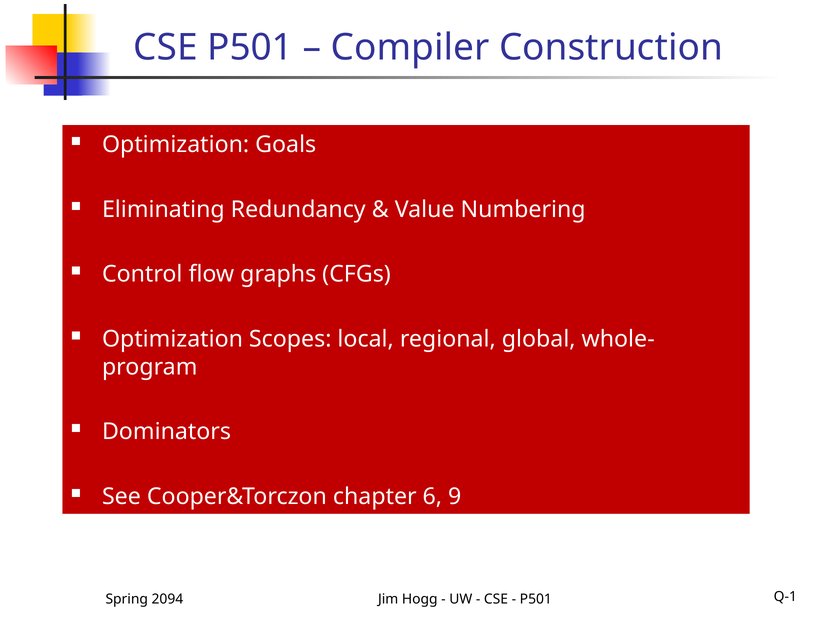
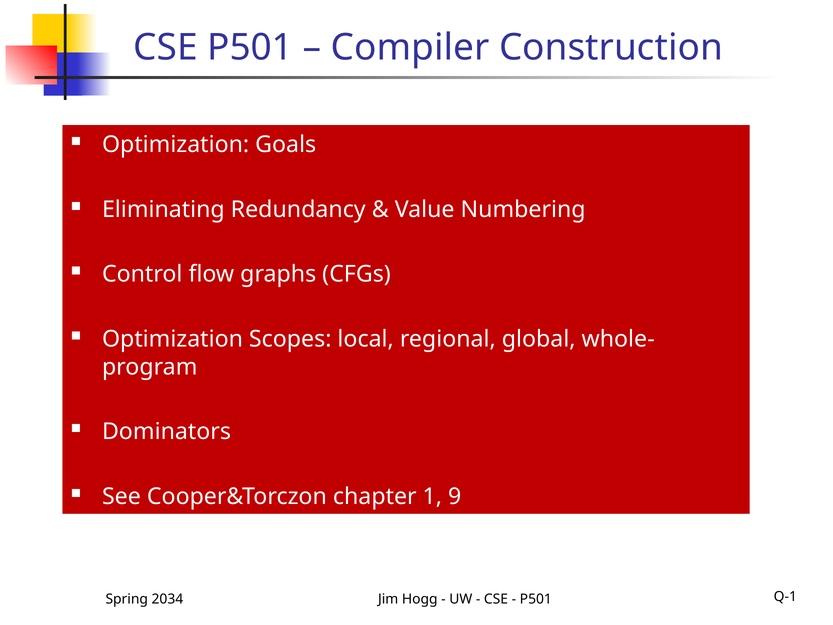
6: 6 -> 1 (432, 496)
2094: 2094 -> 2034 (167, 599)
